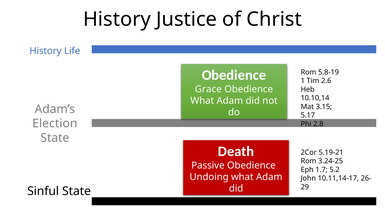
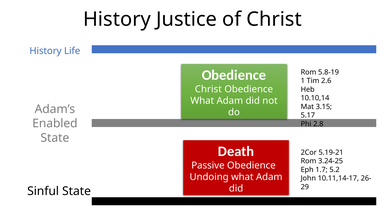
Grace: Grace -> Christ (208, 89)
Election: Election -> Enabled (55, 124)
